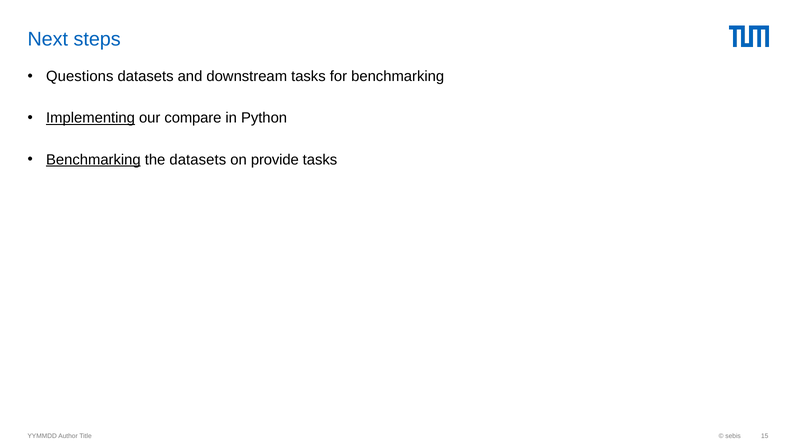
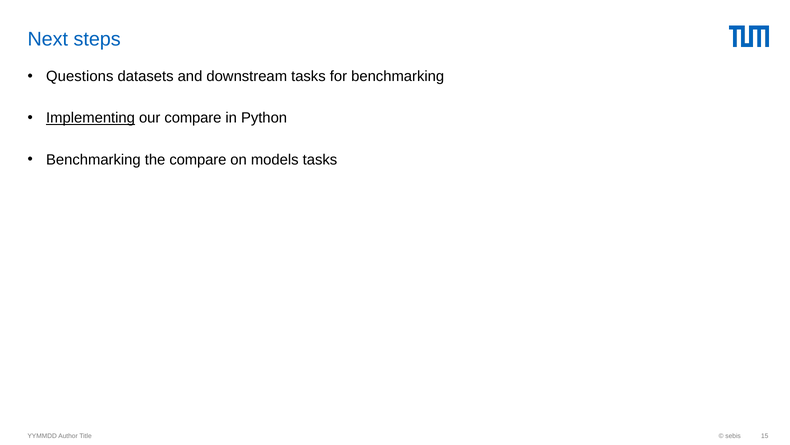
Benchmarking underline: present -> none (93, 159)
the datasets: datasets -> compare (198, 159)
provide: provide -> models (275, 159)
